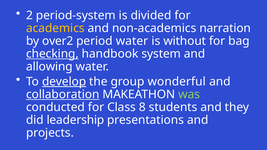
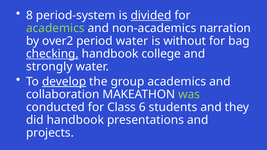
2: 2 -> 8 (29, 15)
divided underline: none -> present (151, 15)
academics colour: yellow -> light green (55, 28)
system: system -> college (161, 54)
allowing: allowing -> strongly (49, 67)
group wonderful: wonderful -> academics (177, 82)
collaboration underline: present -> none (63, 94)
8: 8 -> 6 (142, 107)
did leadership: leadership -> handbook (75, 120)
